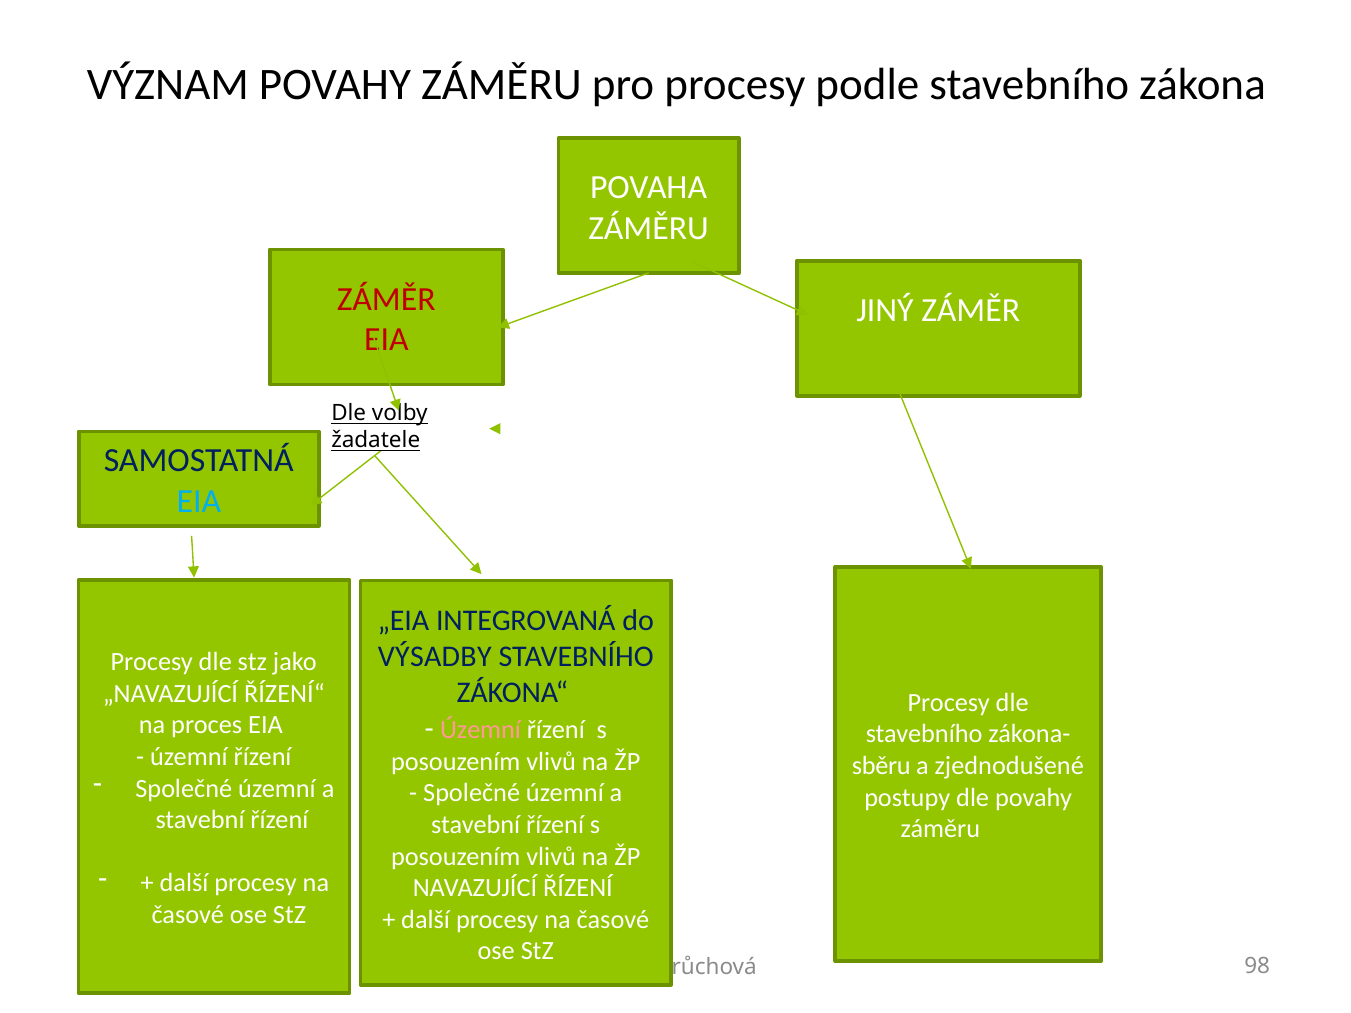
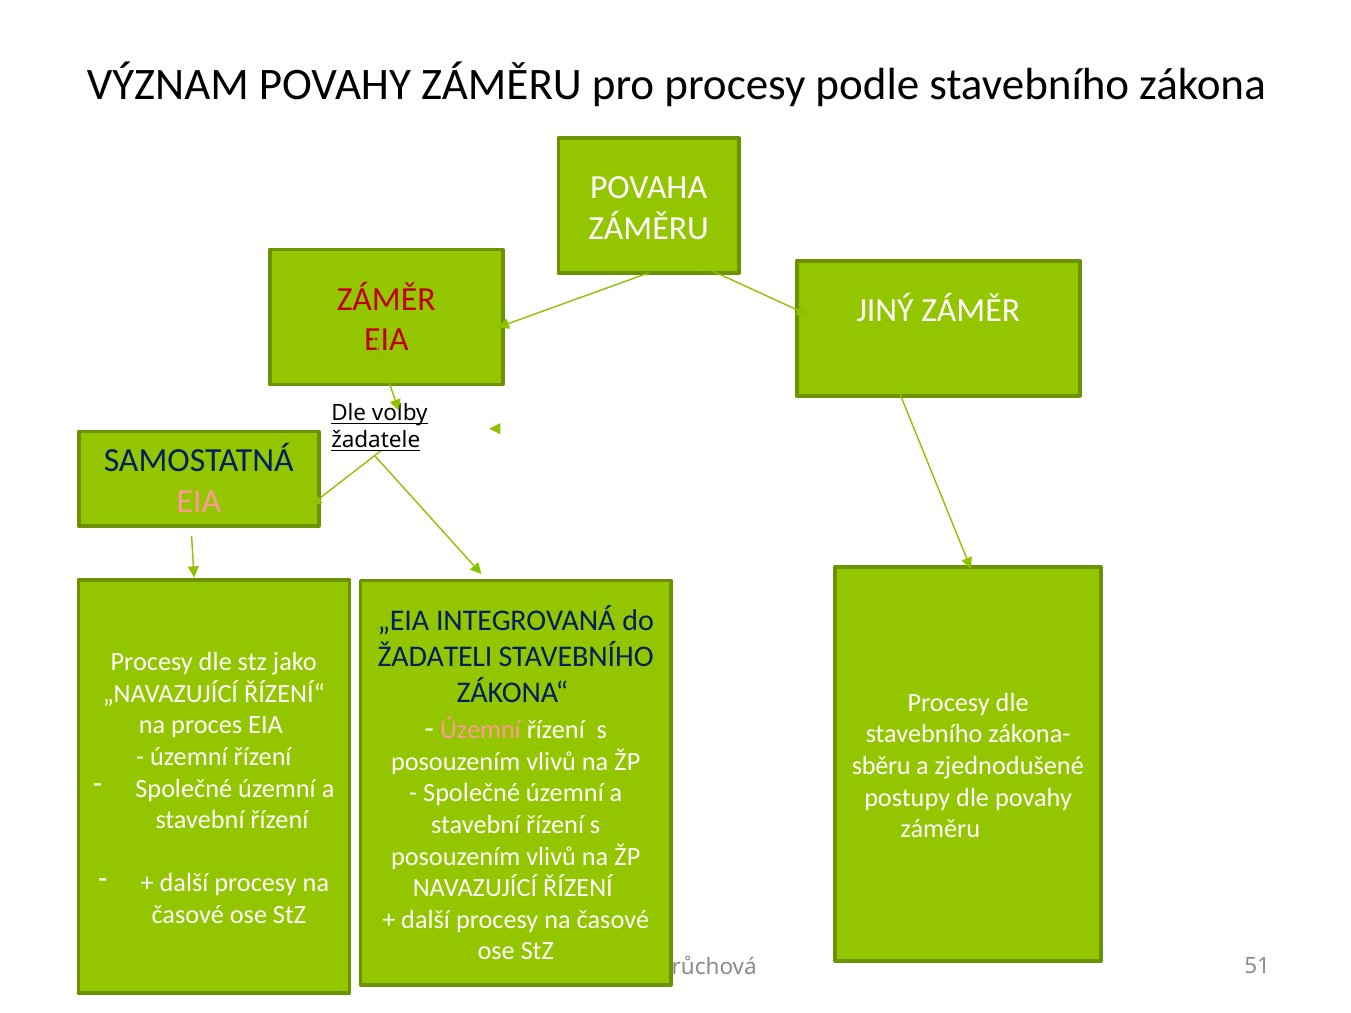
EIA colour: light blue -> pink (199, 501)
VÝSADBY: VÝSADBY -> ŽADATELI (435, 656)
98: 98 -> 51 (1257, 966)
